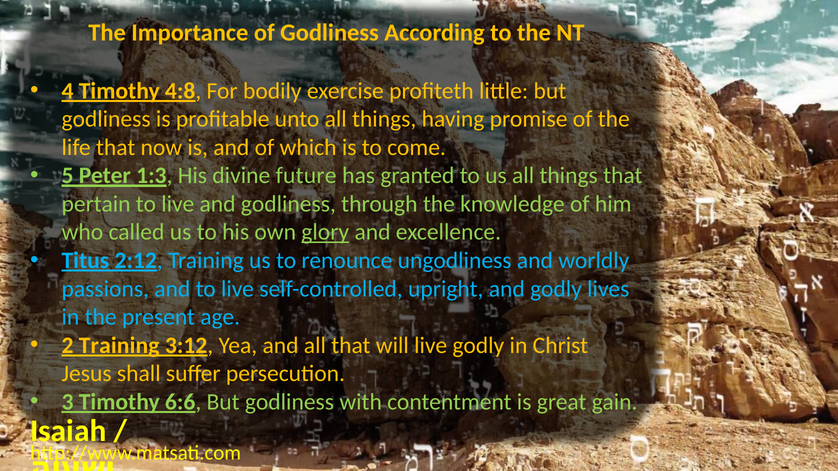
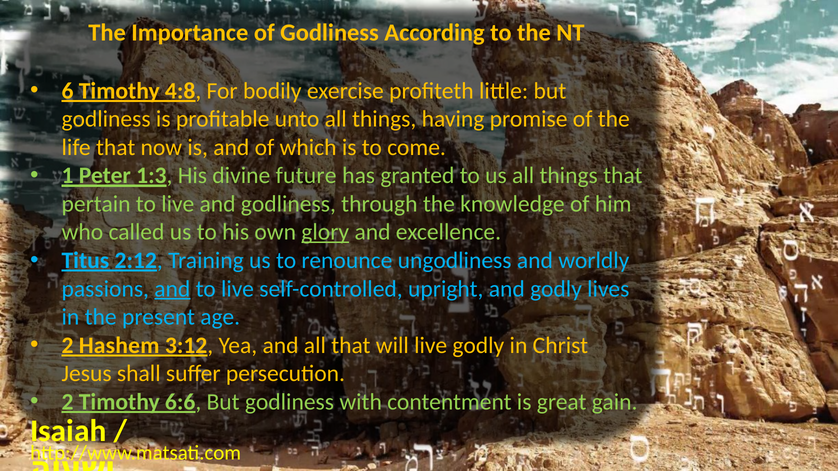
4: 4 -> 6 (68, 91)
5: 5 -> 1 (68, 176)
and underline: none -> present (172, 289)
2 Training: Training -> Hashem (119, 346)
3: 3 -> 2 (68, 402)
